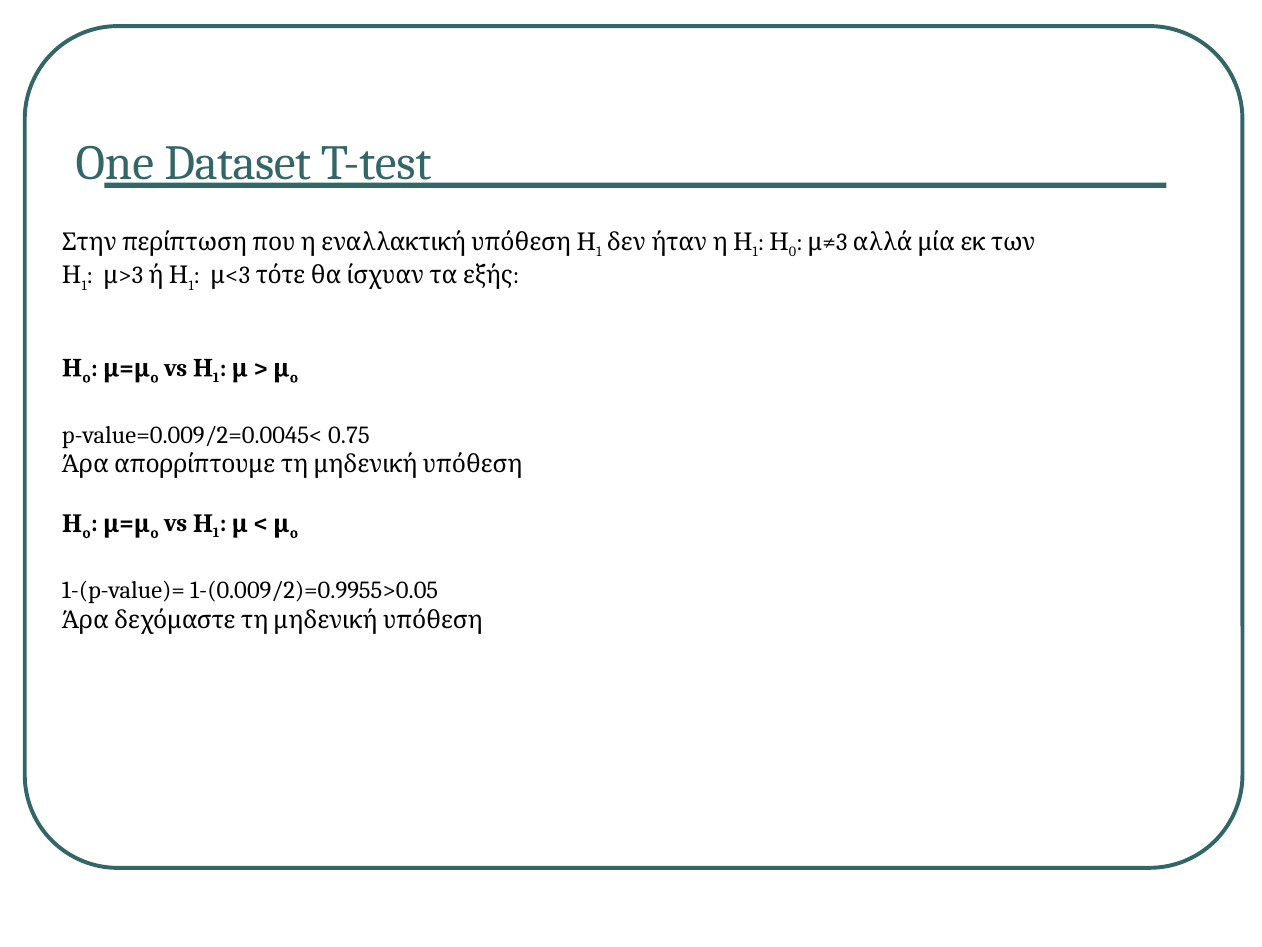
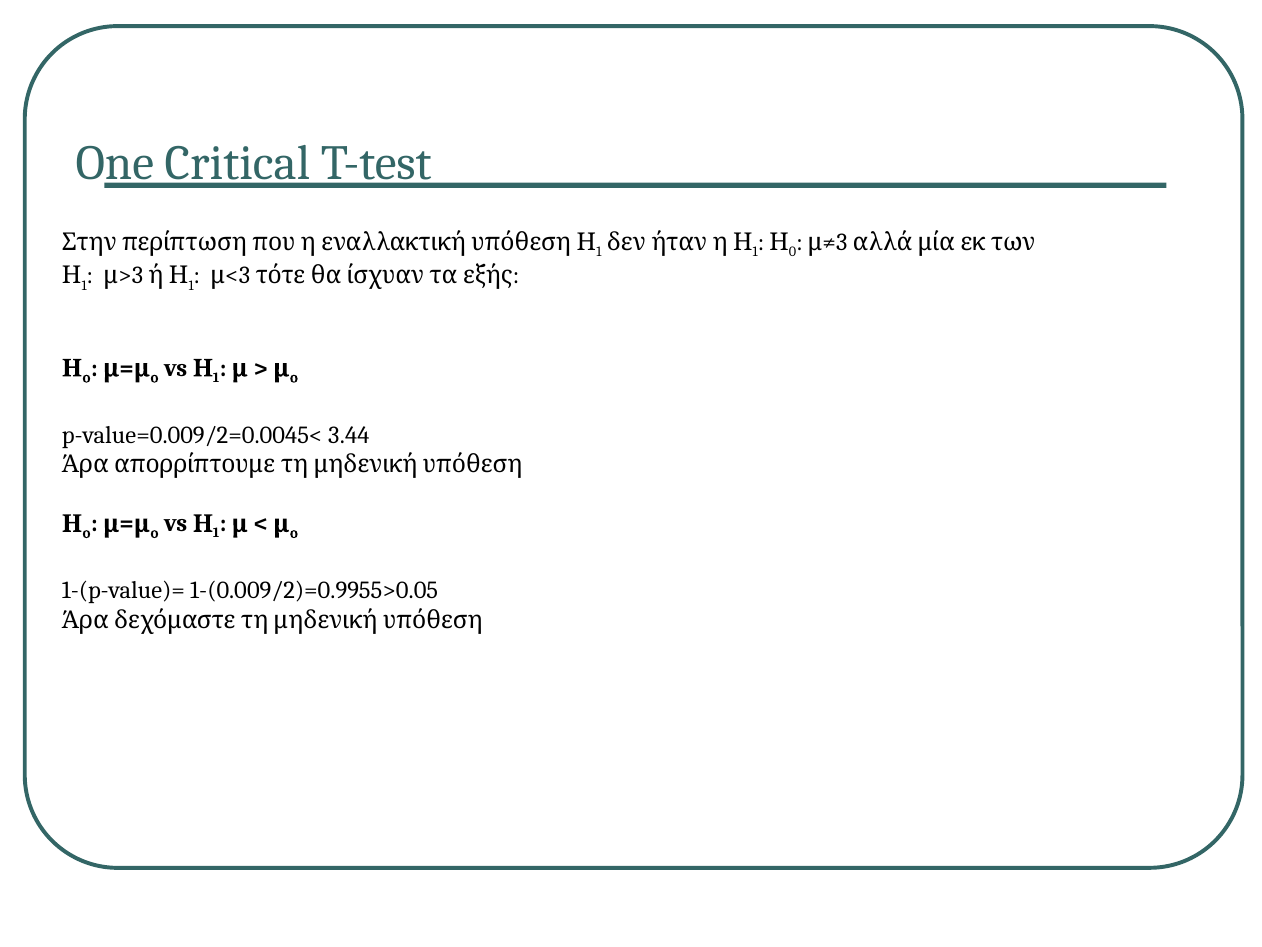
Dataset: Dataset -> Critical (237, 163)
0.75: 0.75 -> 3.44 (349, 435)
